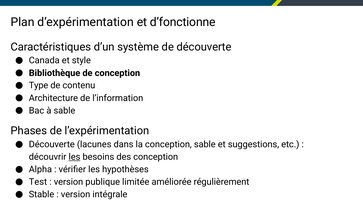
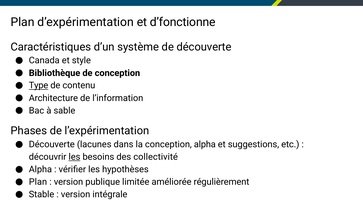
Type underline: none -> present (39, 86)
conception sable: sable -> alpha (205, 145)
des conception: conception -> collectivité (156, 157)
Test: Test -> Plan (38, 182)
